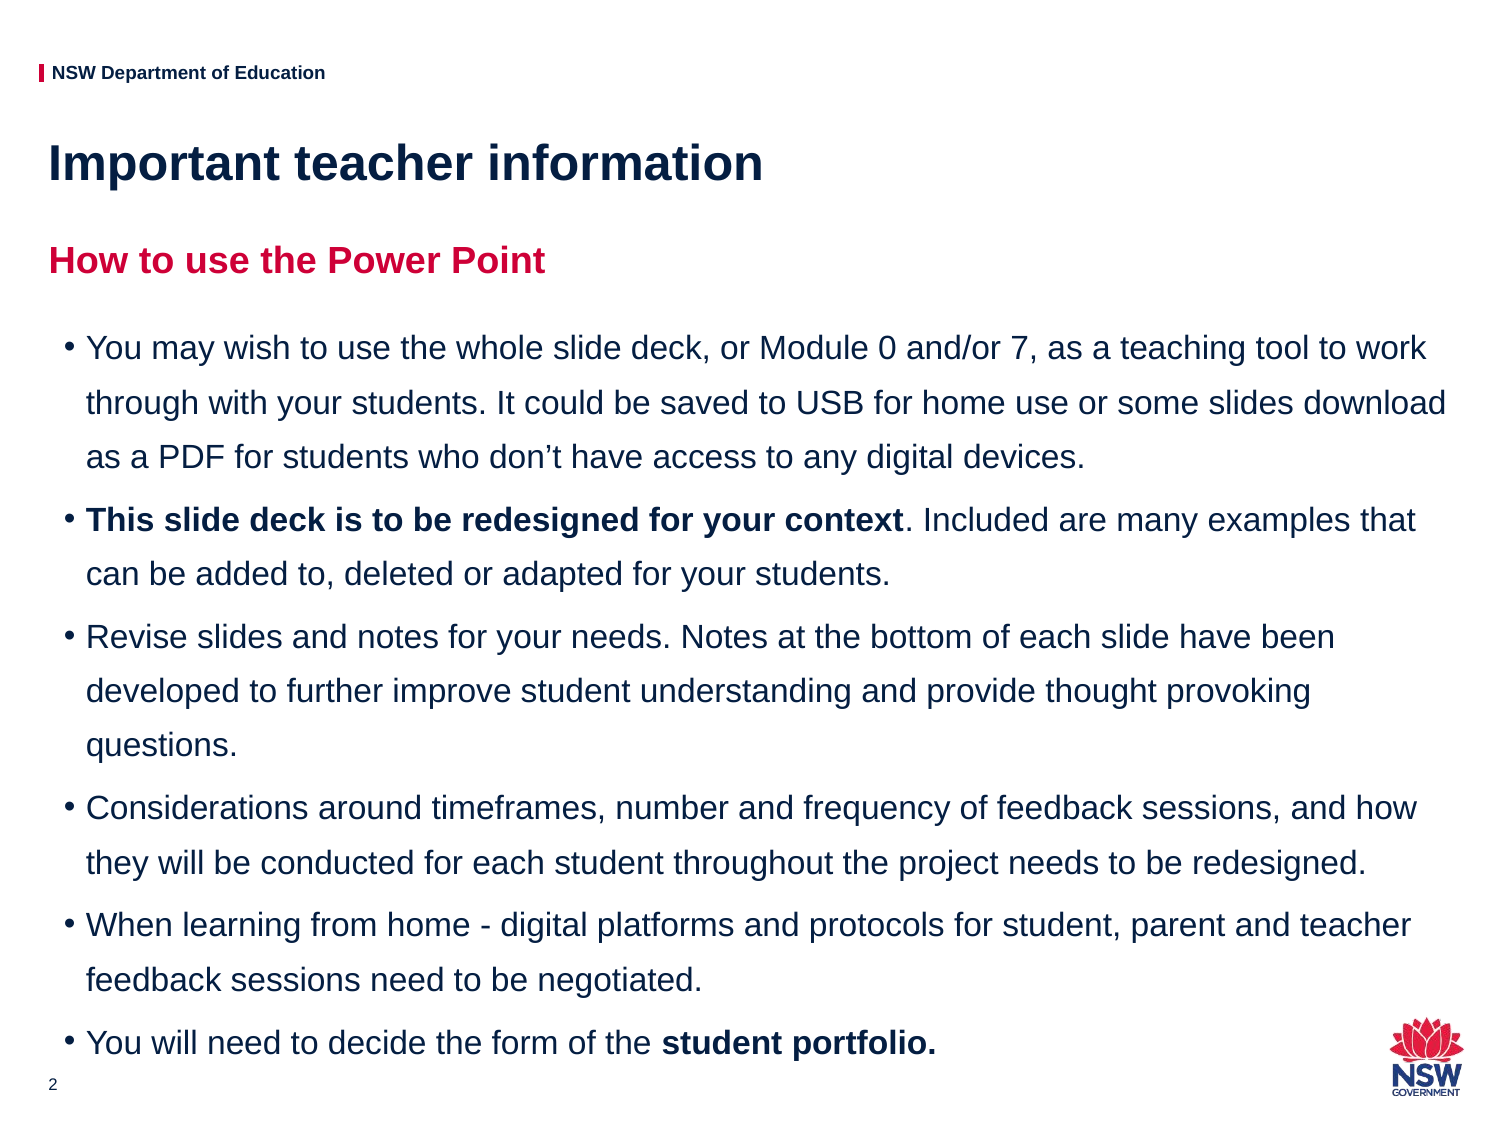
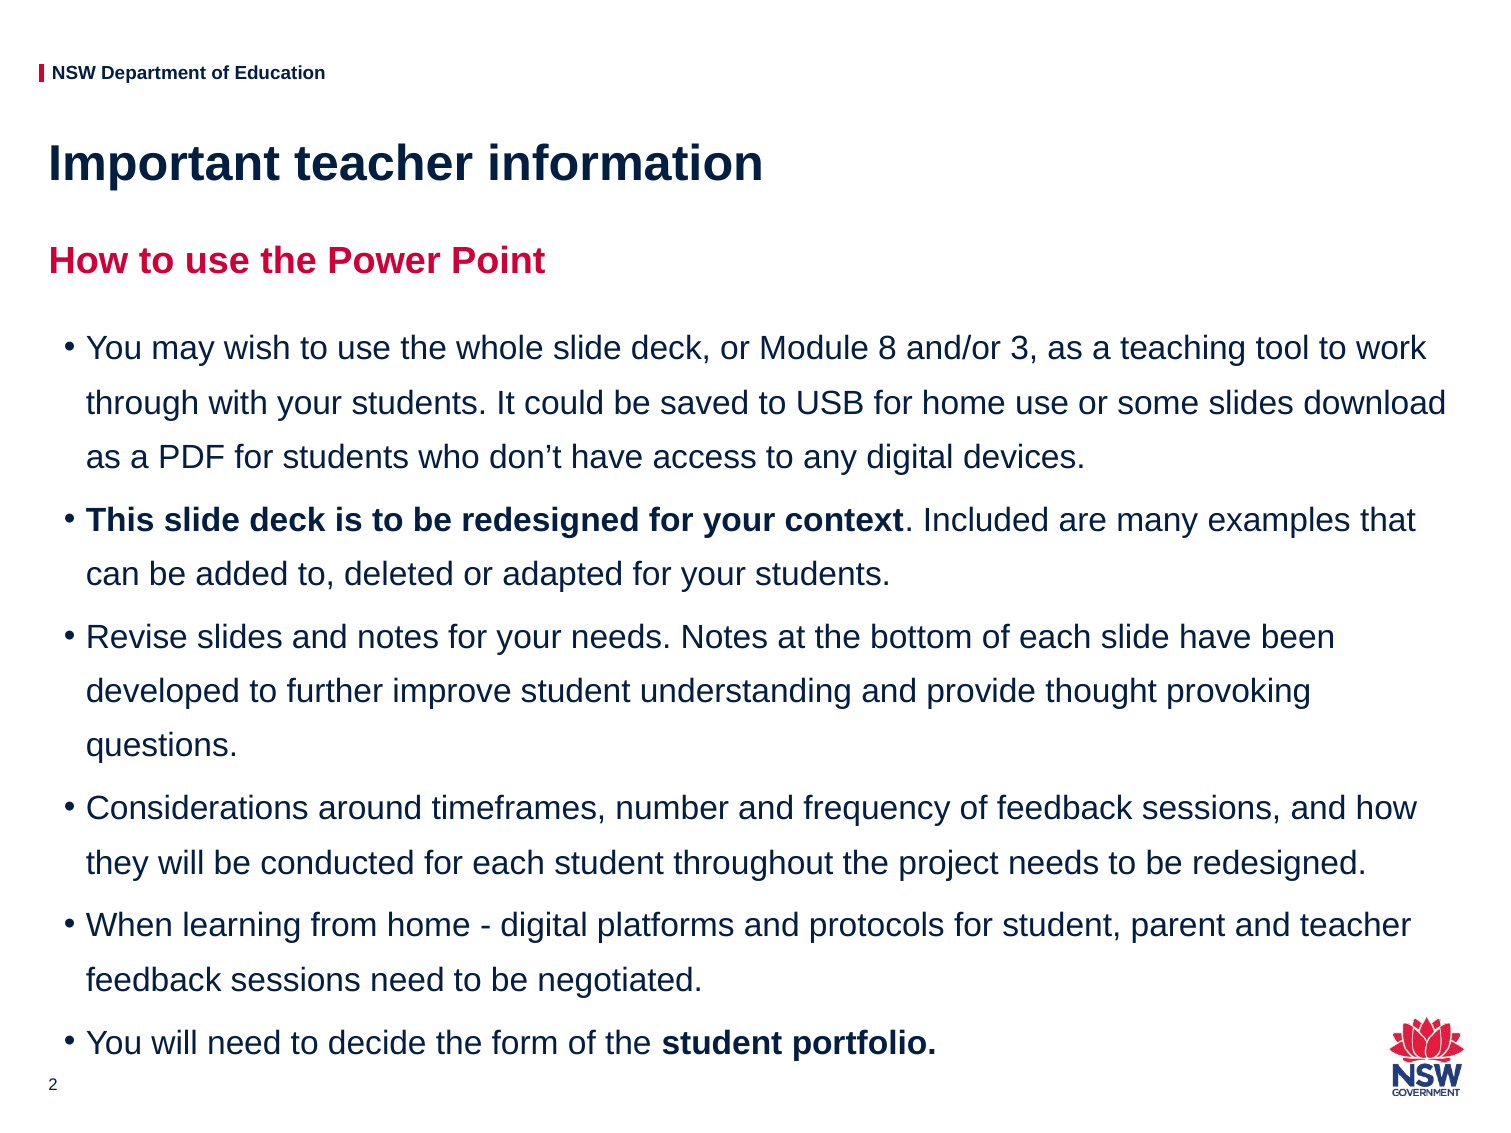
0: 0 -> 8 (888, 349)
7: 7 -> 3 (1024, 349)
